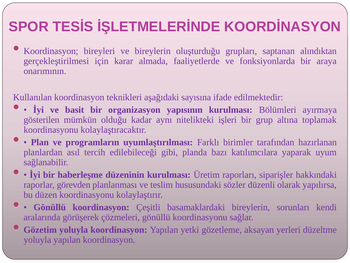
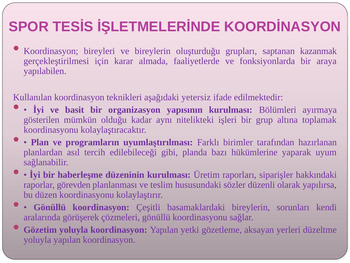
alındıktan: alındıktan -> kazanmak (318, 51)
onarımının: onarımının -> yapılabilen (45, 71)
sayısına: sayısına -> yetersiz (196, 97)
katılımcılara: katılımcılara -> hükümlerine (254, 152)
